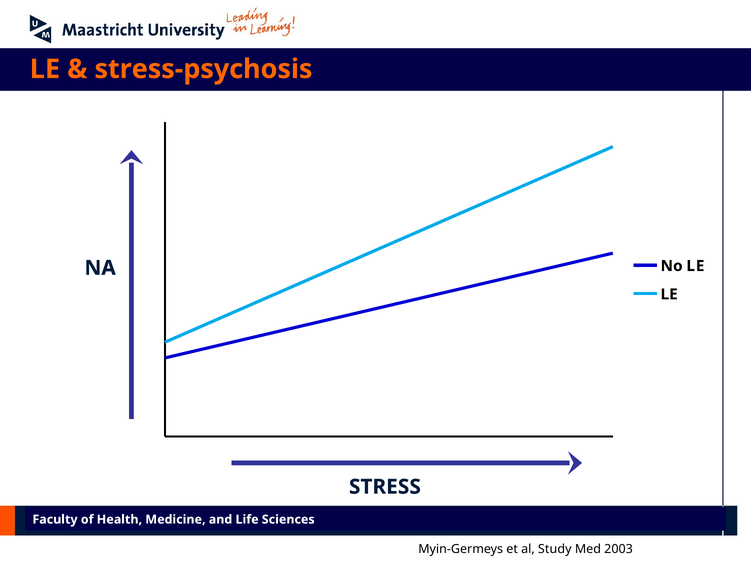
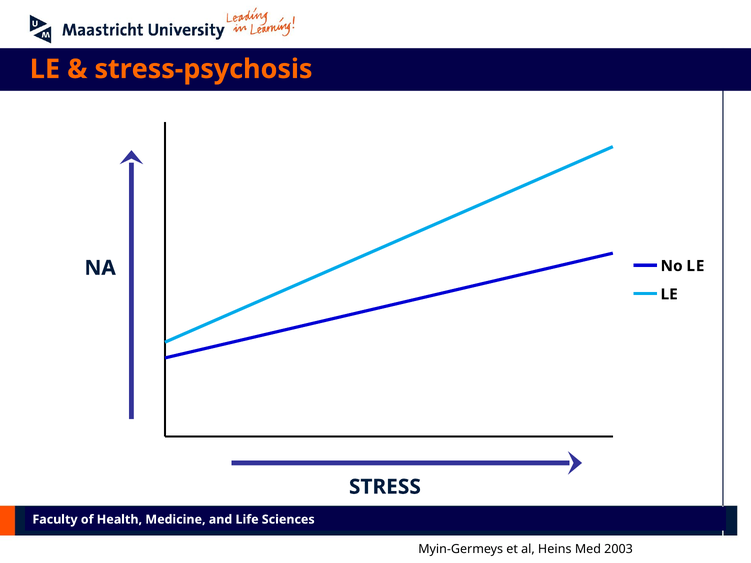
Study: Study -> Heins (555, 550)
